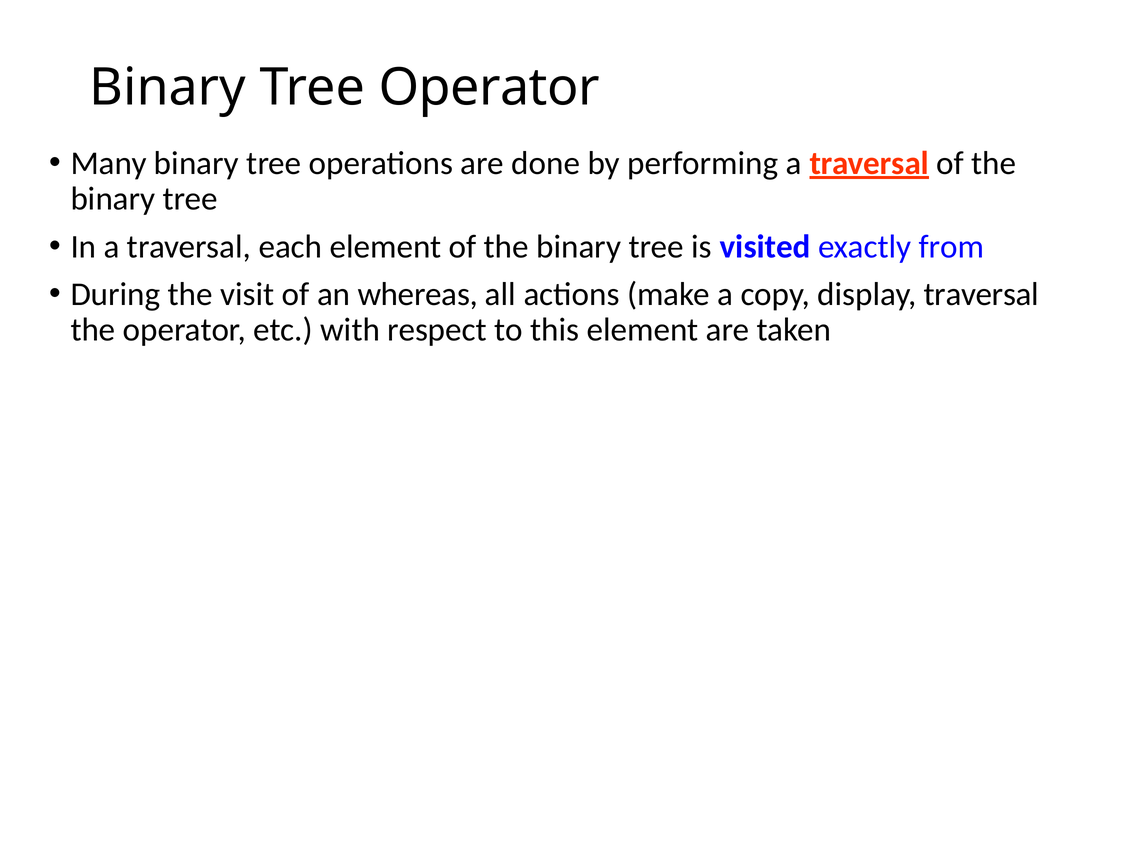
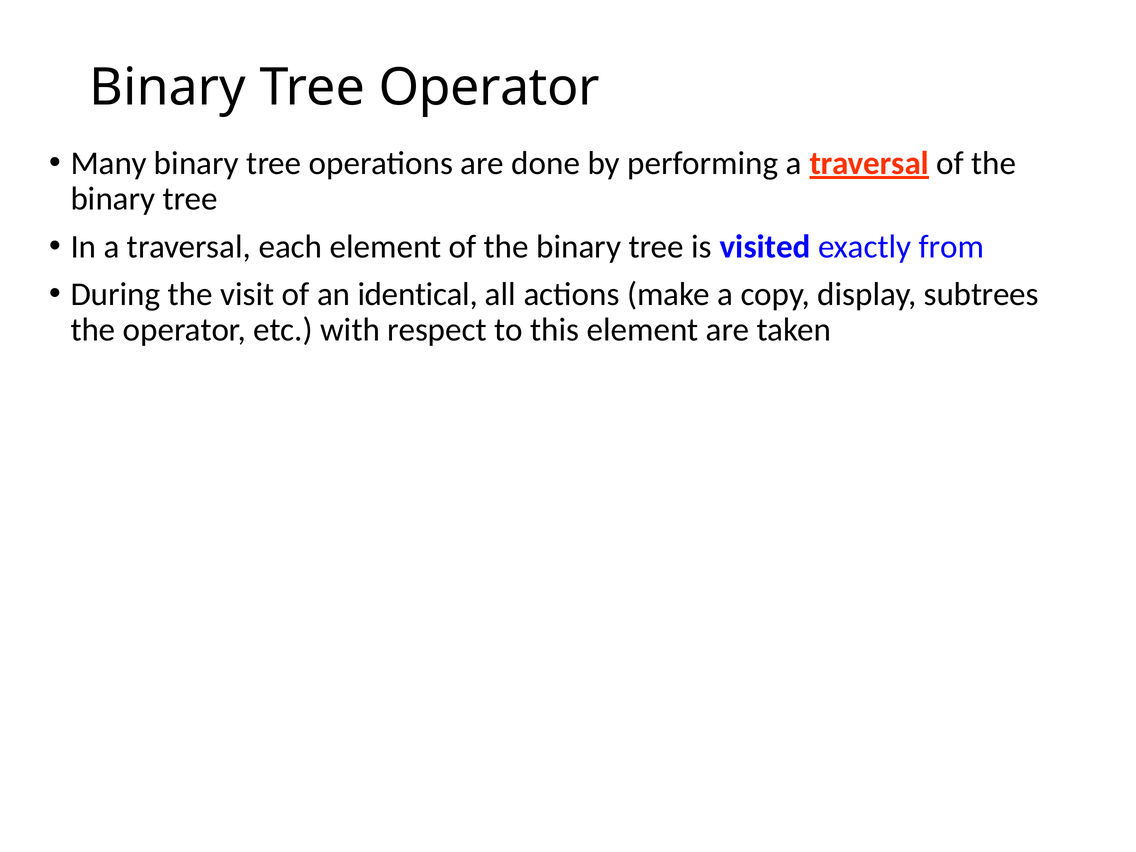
whereas: whereas -> identical (418, 294)
display traversal: traversal -> subtrees (981, 294)
